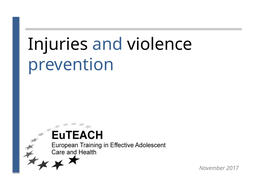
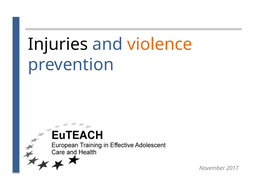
violence colour: black -> orange (160, 44)
